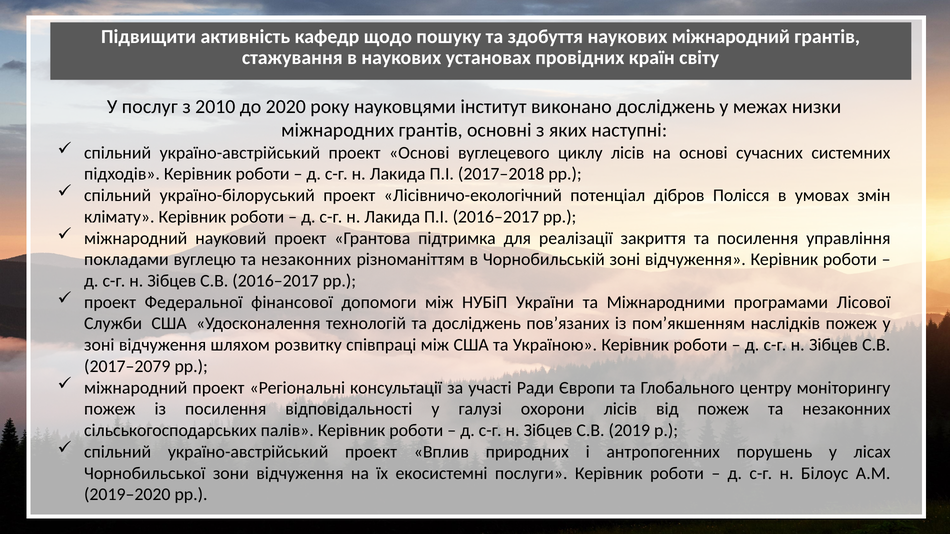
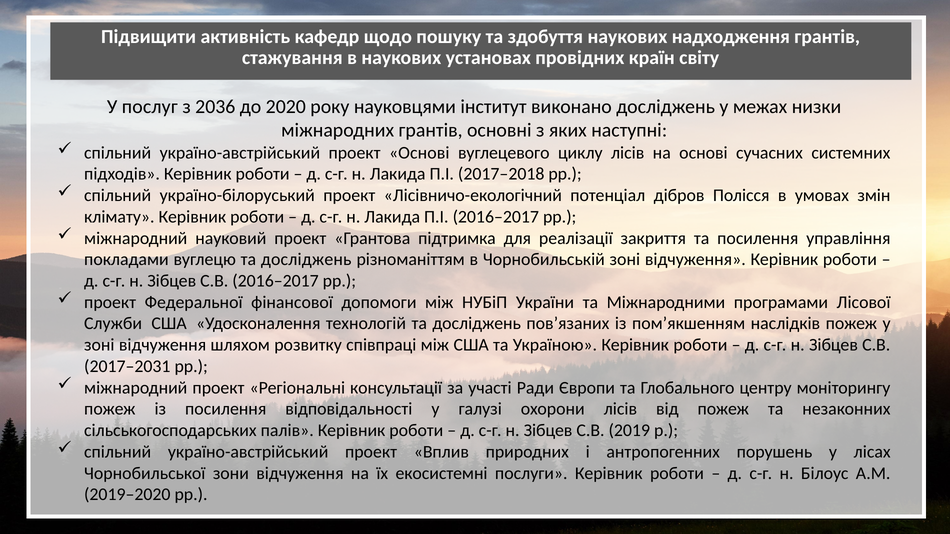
наукових міжнародний: міжнародний -> надходження (731, 37)
2010: 2010 -> 2036 (215, 107)
вуглецю та незаконних: незаконних -> досліджень (306, 260)
2017–2079: 2017–2079 -> 2017–2031 (127, 367)
